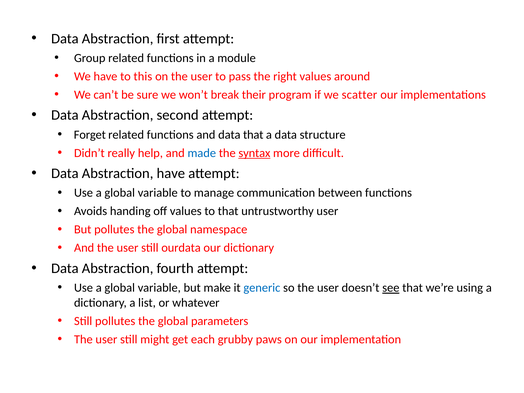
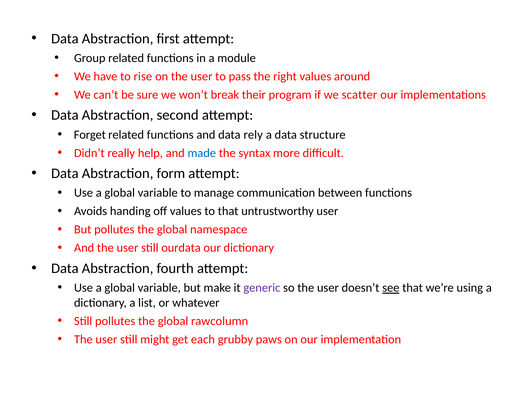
this: this -> rise (143, 76)
data that: that -> rely (253, 135)
syntax underline: present -> none (254, 153)
Abstraction have: have -> form (171, 173)
generic colour: blue -> purple (262, 288)
parameters: parameters -> rawcolumn (220, 321)
